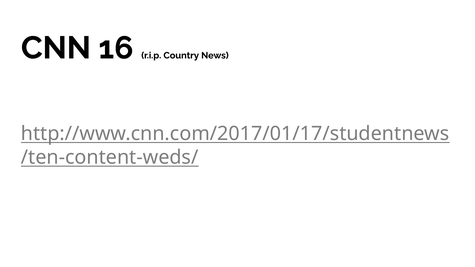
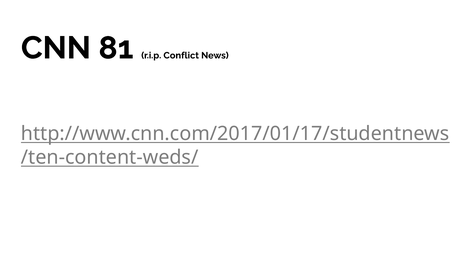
16: 16 -> 81 (116, 48)
Country: Country -> Conflict (181, 55)
